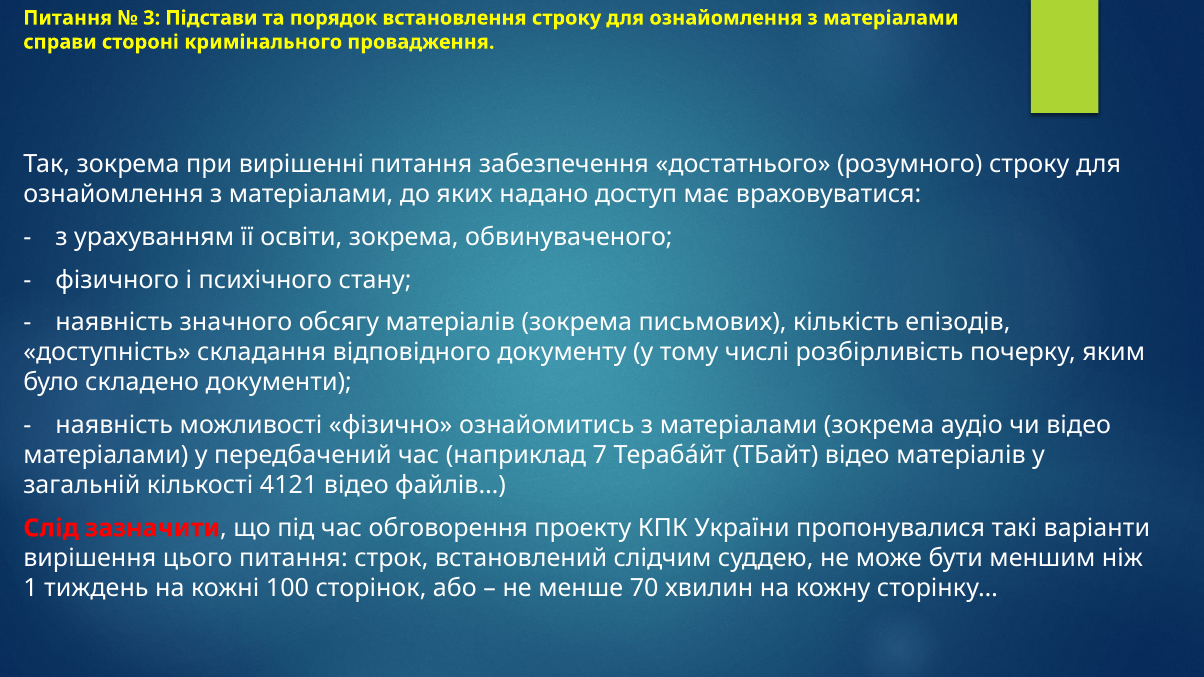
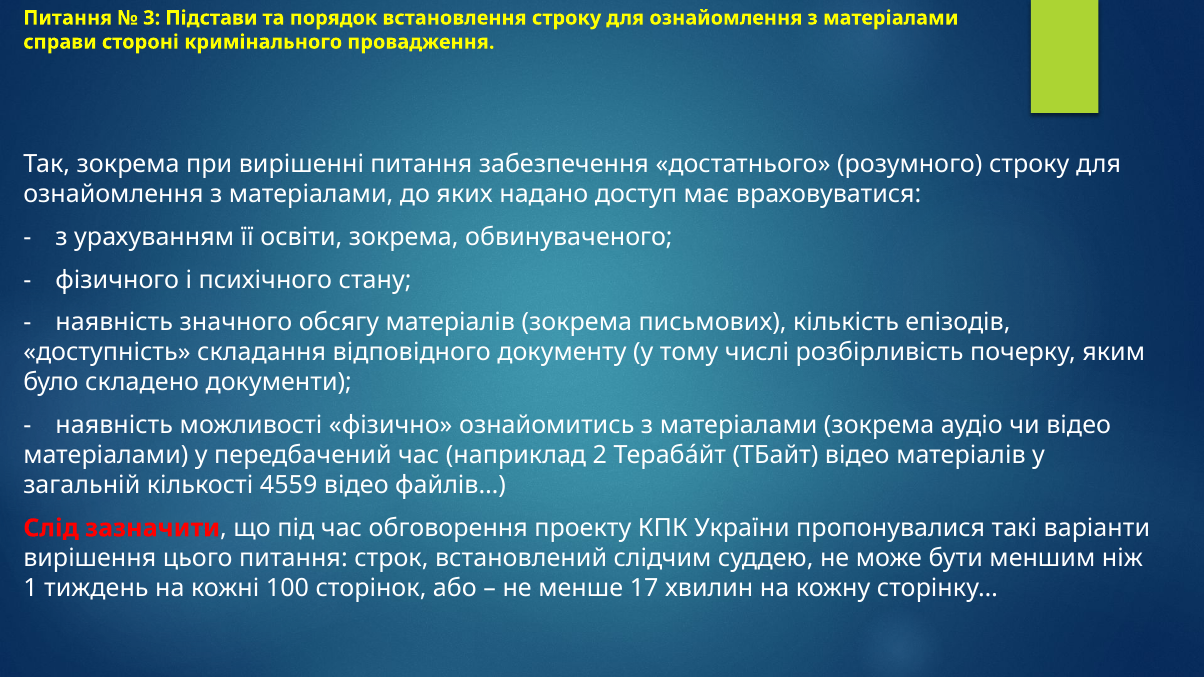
7: 7 -> 2 (600, 456)
4121: 4121 -> 4559 (289, 486)
70: 70 -> 17 (644, 589)
